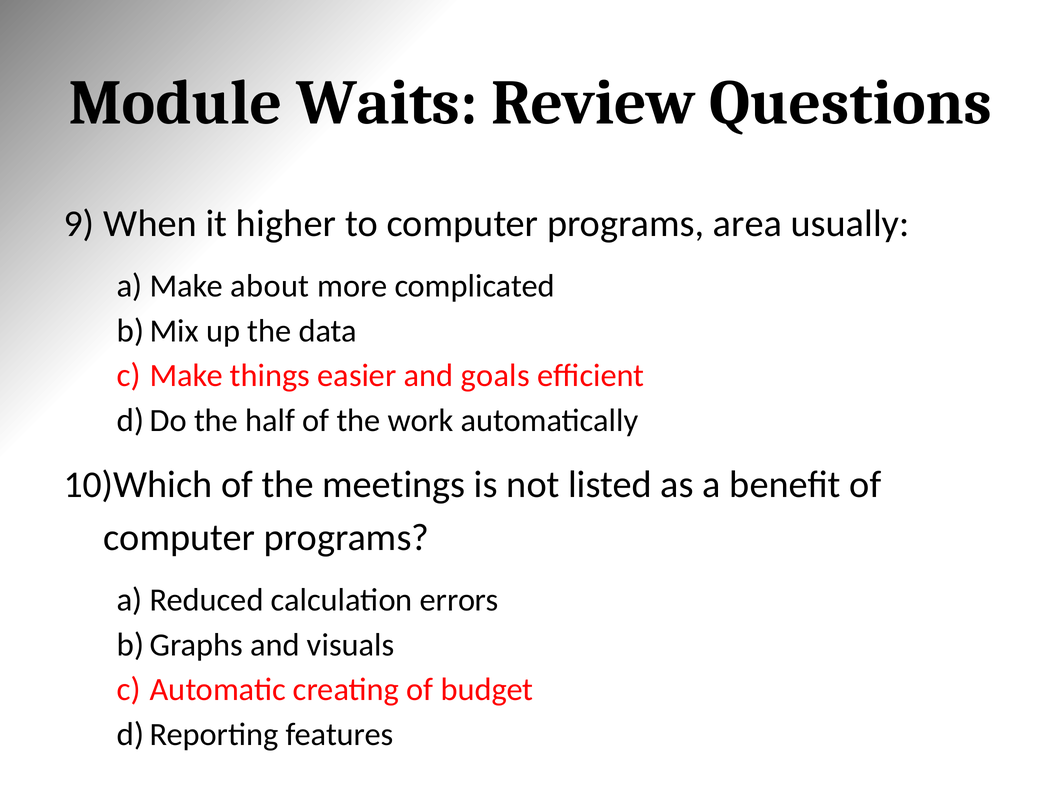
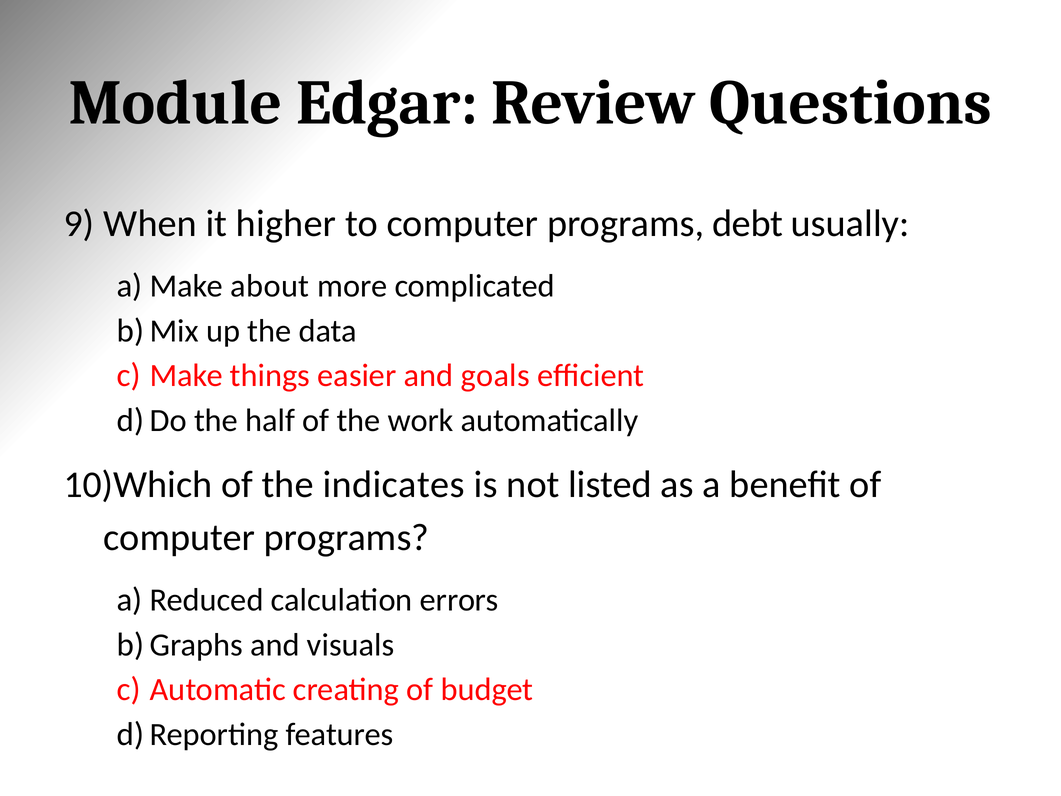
Waits: Waits -> Edgar (387, 103)
area: area -> debt (748, 224)
meetings: meetings -> indicates (394, 485)
